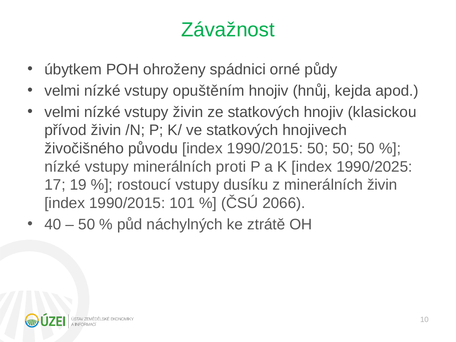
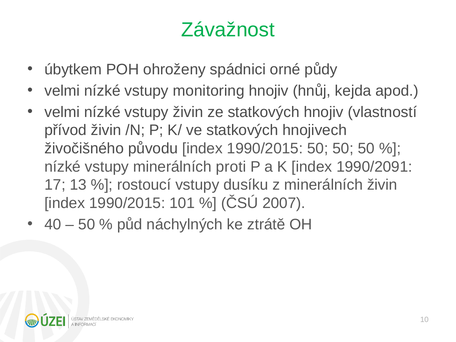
opuštěním: opuštěním -> monitoring (209, 91)
klasickou: klasickou -> vlastností (382, 112)
1990/2025: 1990/2025 -> 1990/2091 (374, 167)
19: 19 -> 13 (78, 185)
2066: 2066 -> 2007 (284, 203)
